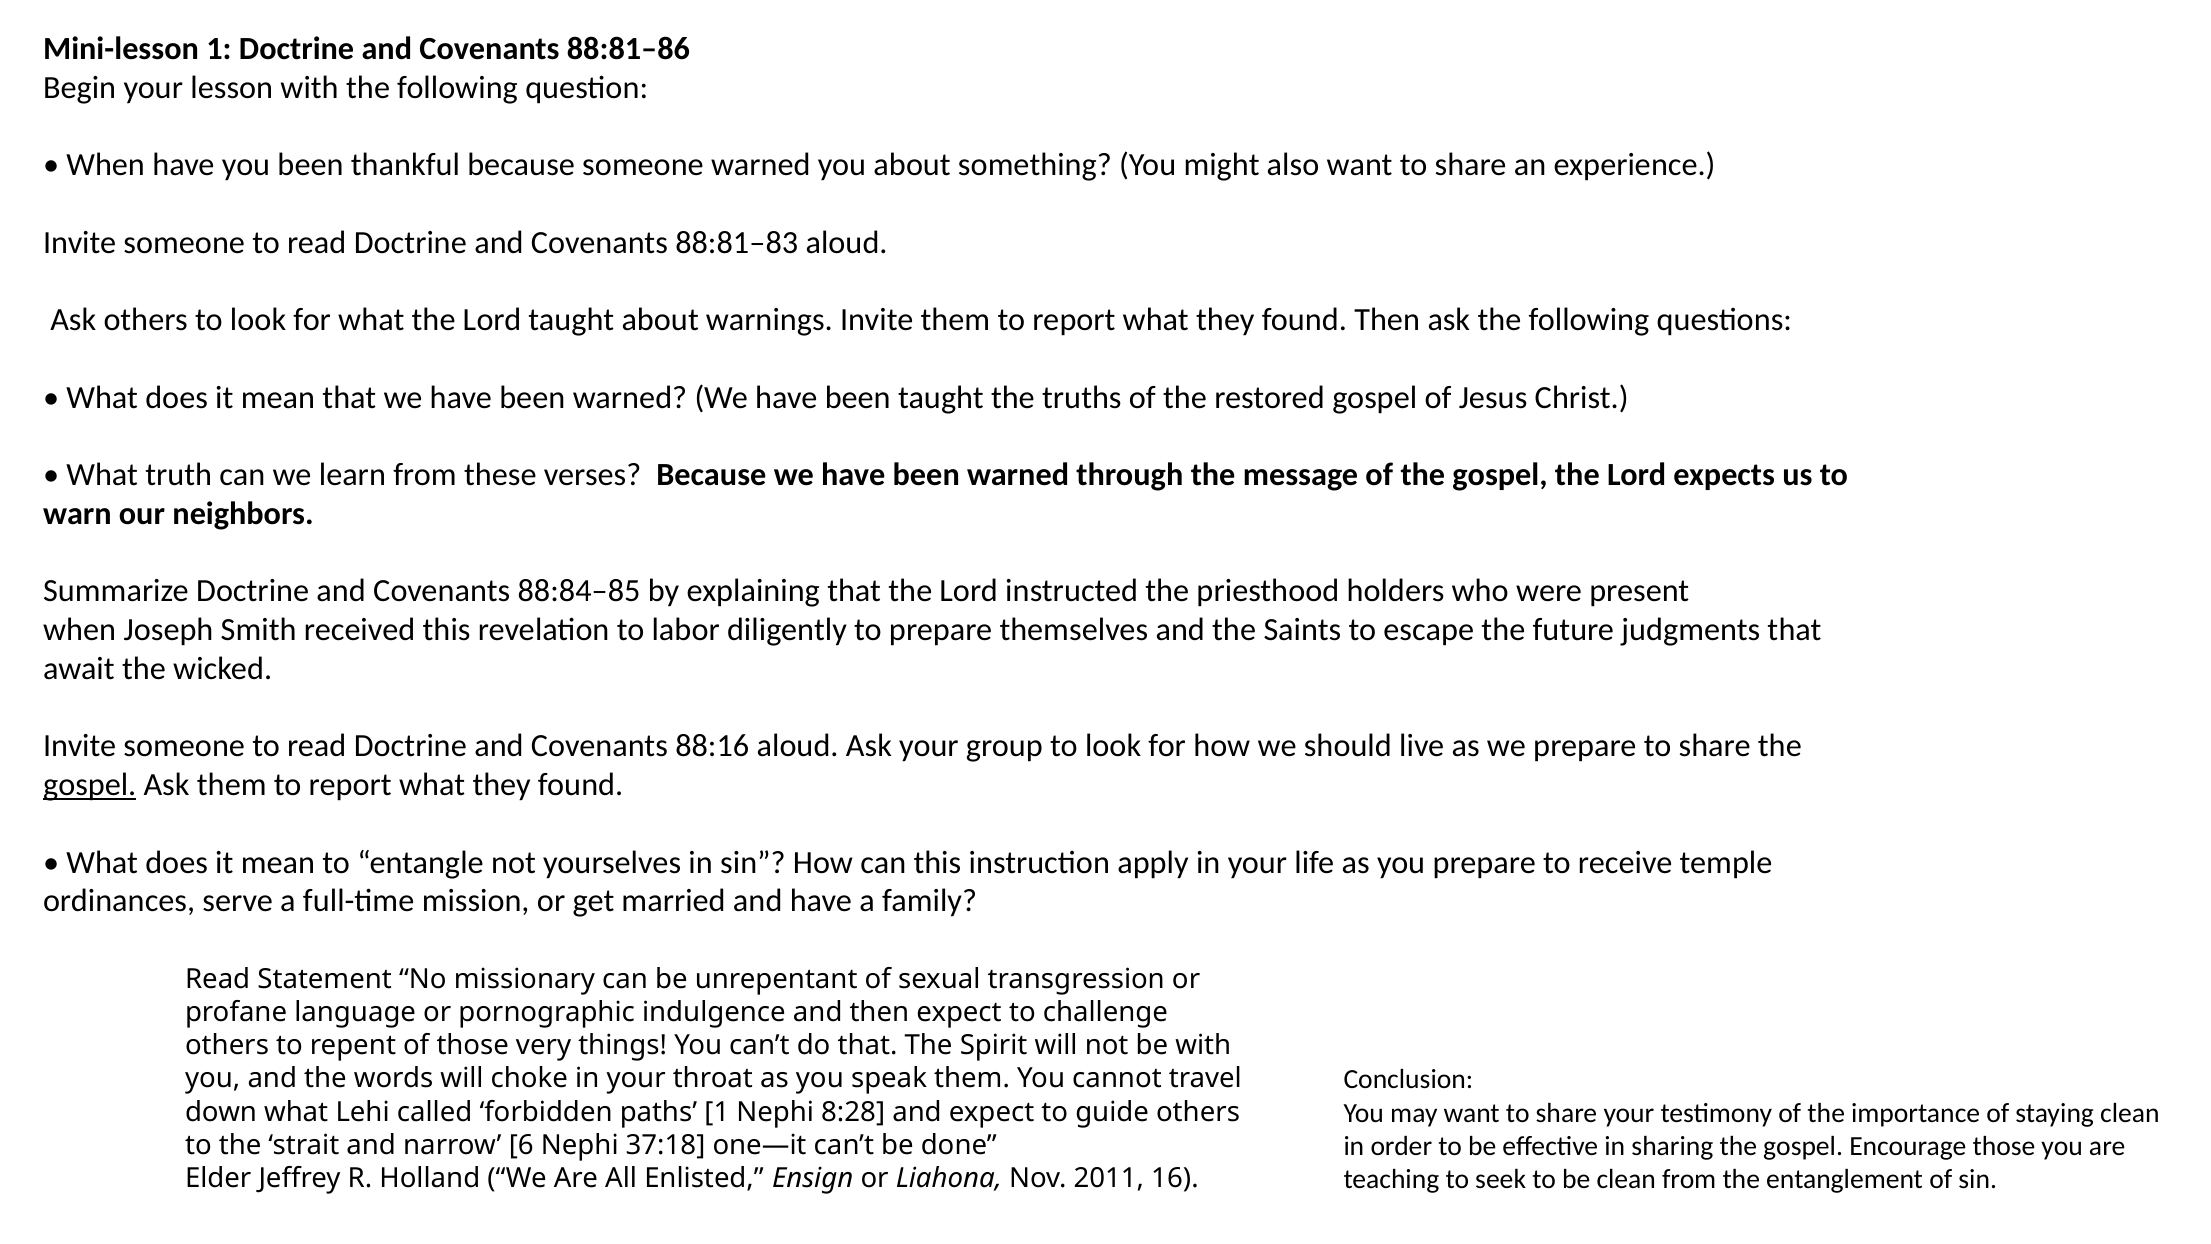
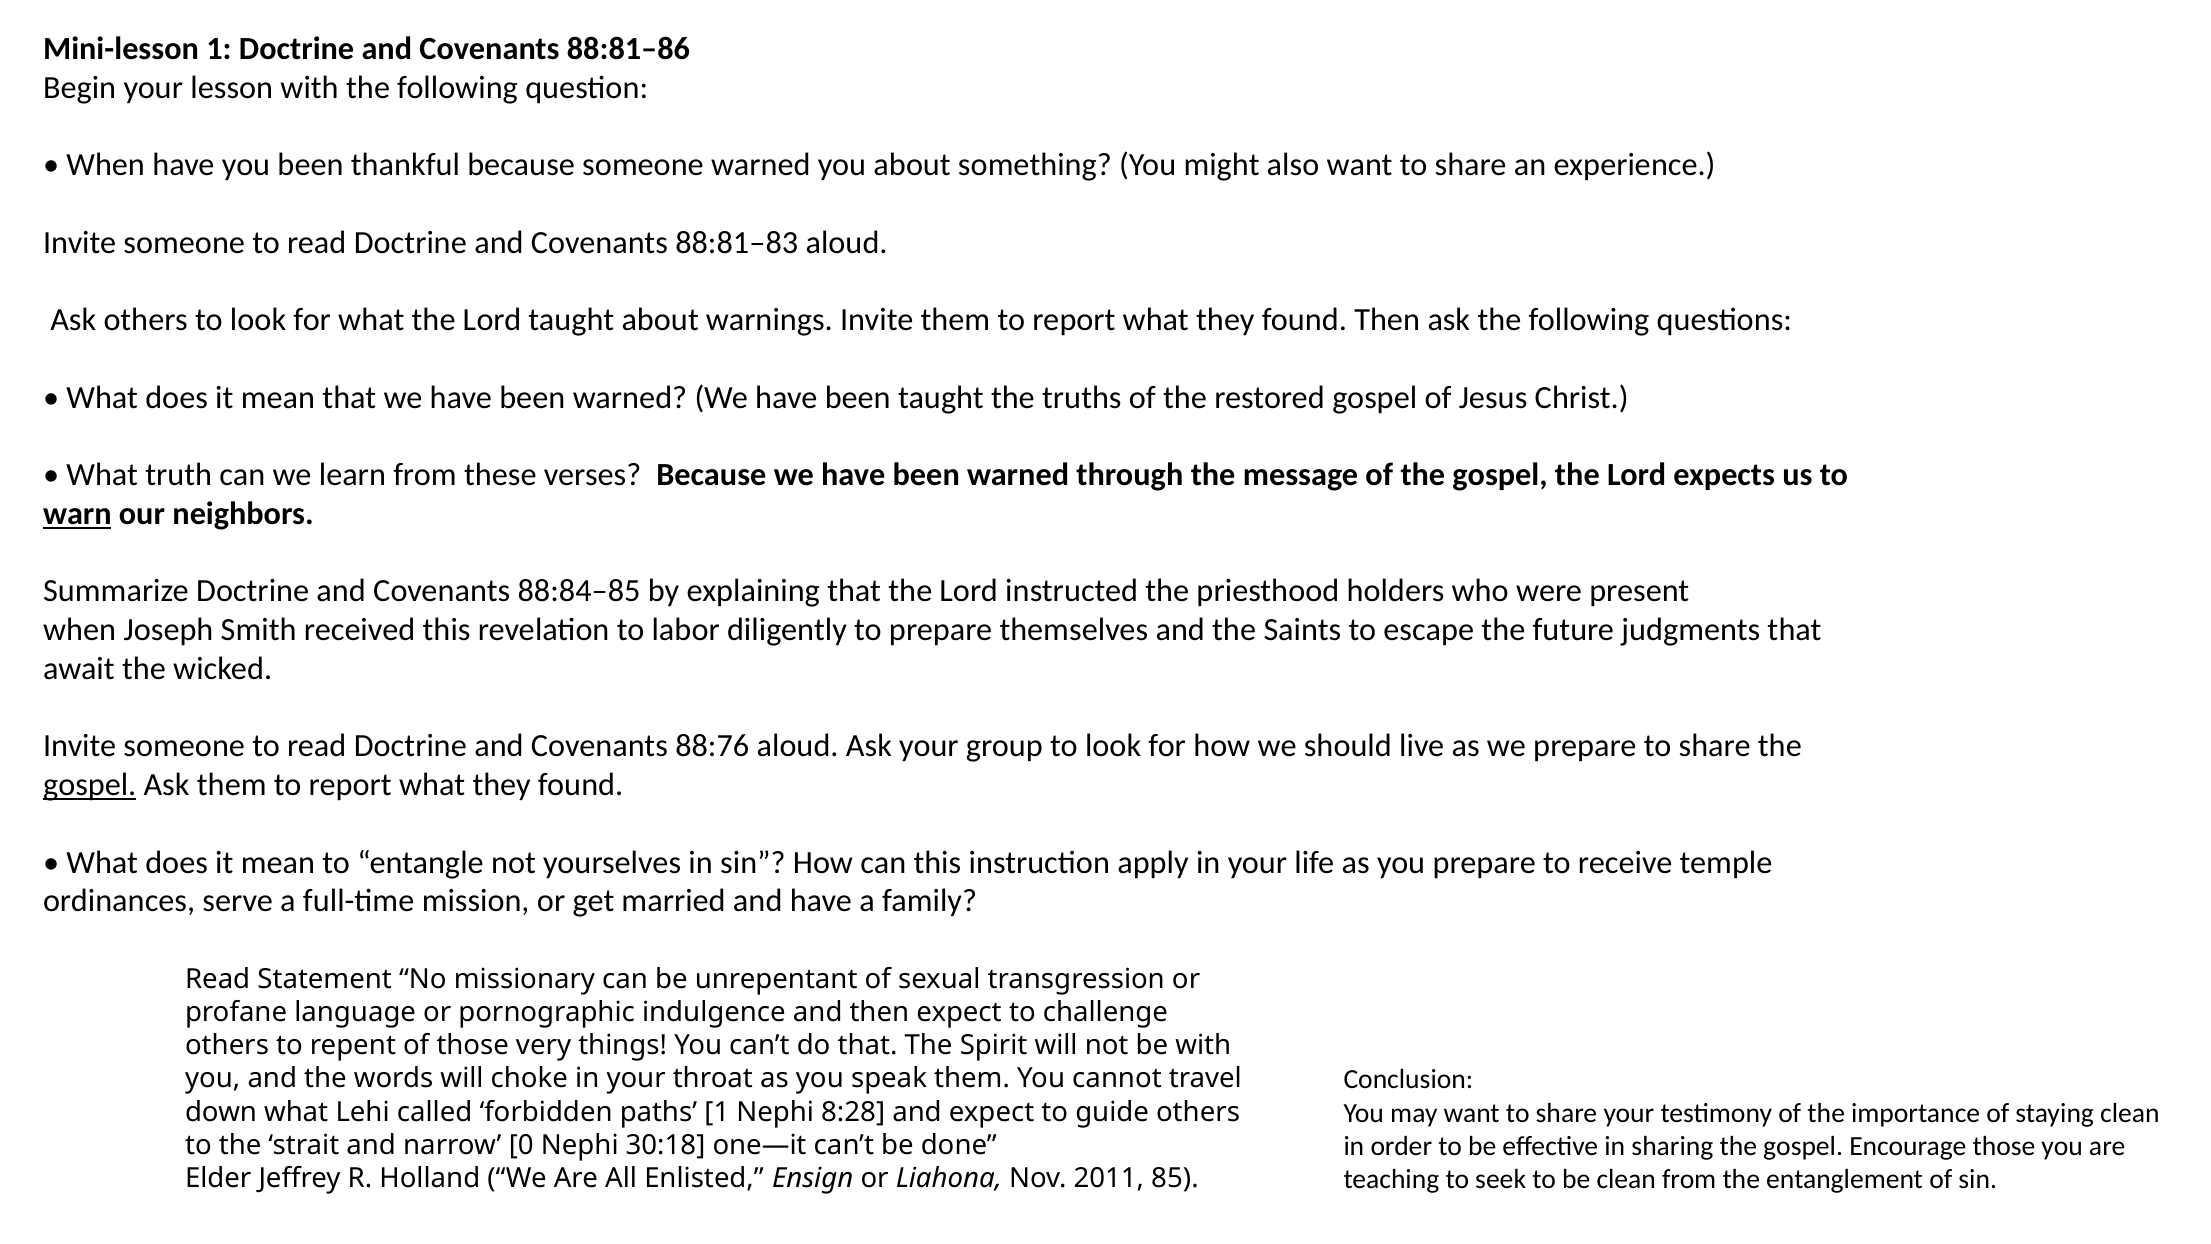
warn underline: none -> present (77, 514)
88:16: 88:16 -> 88:76 (712, 746)
6: 6 -> 0 (521, 1145)
37:18: 37:18 -> 30:18 (665, 1145)
16: 16 -> 85 (1175, 1178)
